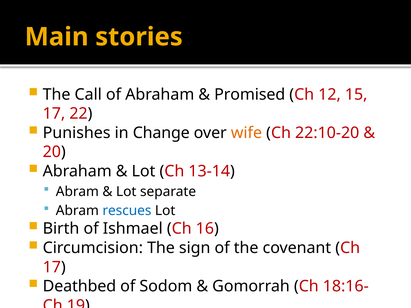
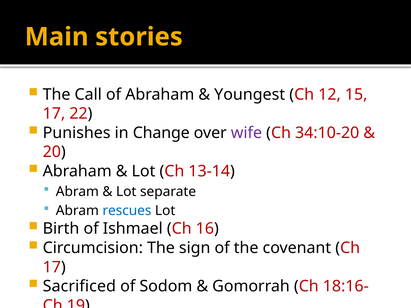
Promised: Promised -> Youngest (250, 95)
wife colour: orange -> purple (246, 133)
22:10-20: 22:10-20 -> 34:10-20 (327, 133)
Deathbed: Deathbed -> Sacrificed (79, 286)
